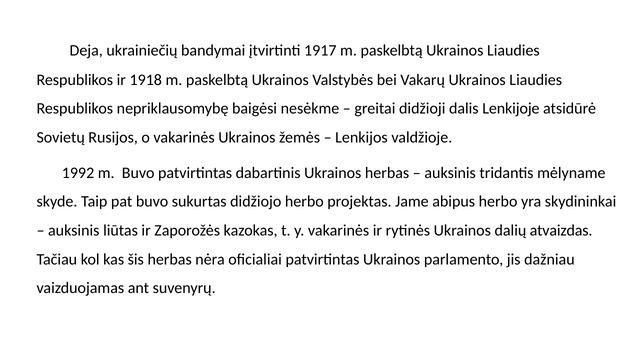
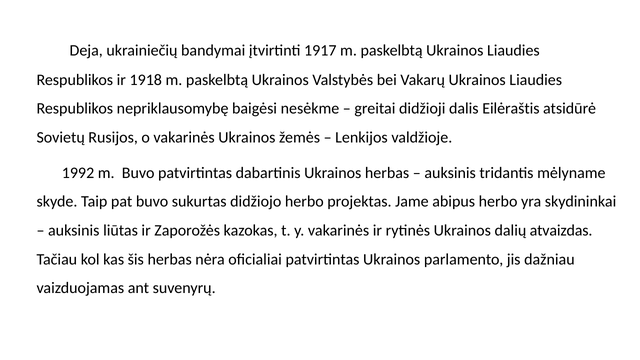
Lenkijoje: Lenkijoje -> Eilėraštis (511, 109)
